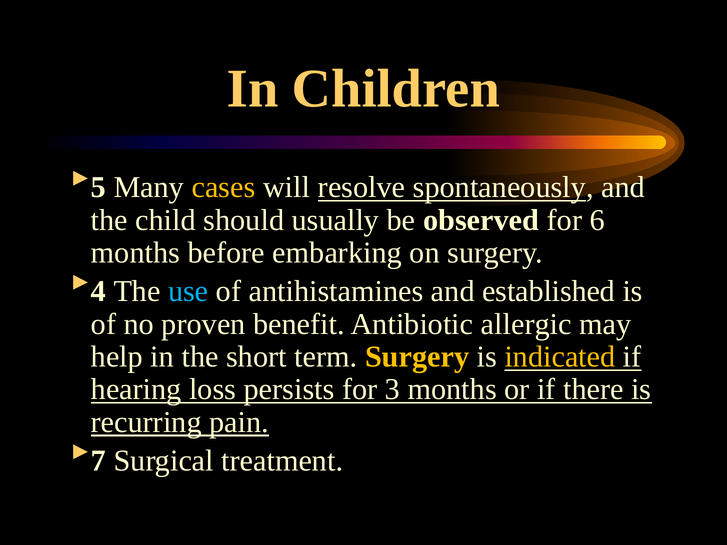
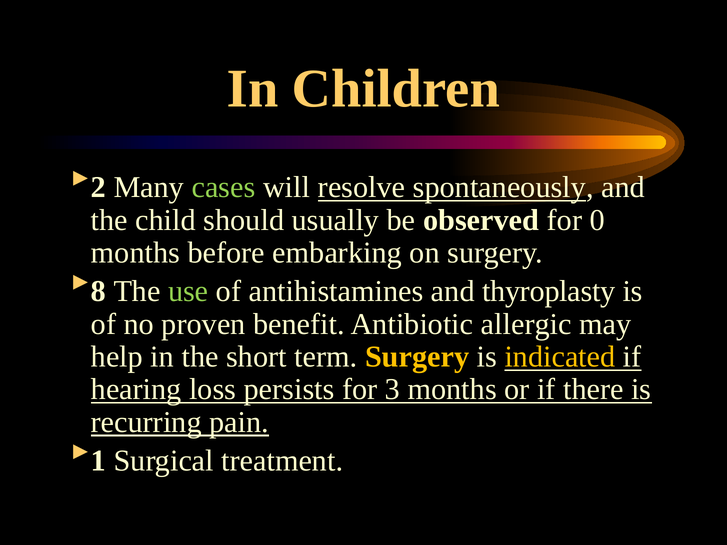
5: 5 -> 2 (98, 188)
cases colour: yellow -> light green (224, 188)
6: 6 -> 0 (597, 220)
4: 4 -> 8 (98, 291)
use colour: light blue -> light green (188, 291)
established: established -> thyroplasty (549, 291)
7: 7 -> 1 (98, 461)
